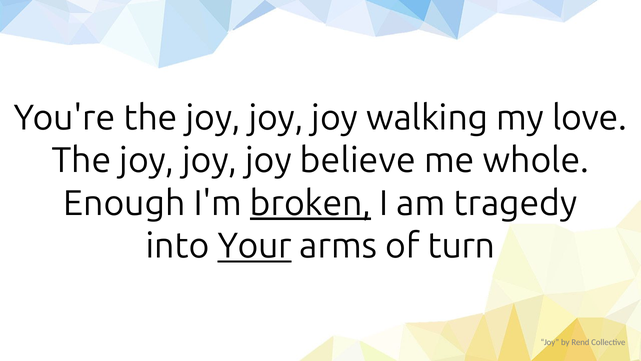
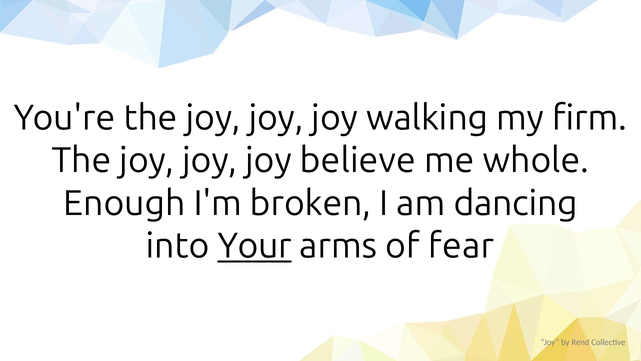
love: love -> firm (590, 118)
broken underline: present -> none (311, 203)
tragedy: tragedy -> dancing (516, 203)
turn: turn -> fear (461, 246)
